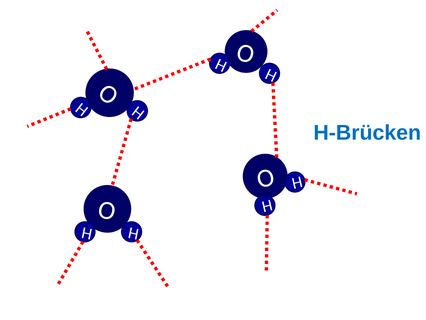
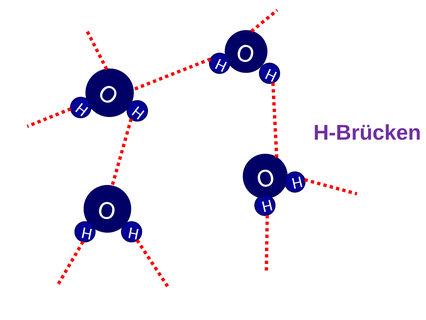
H-Brücken colour: blue -> purple (367, 132)
